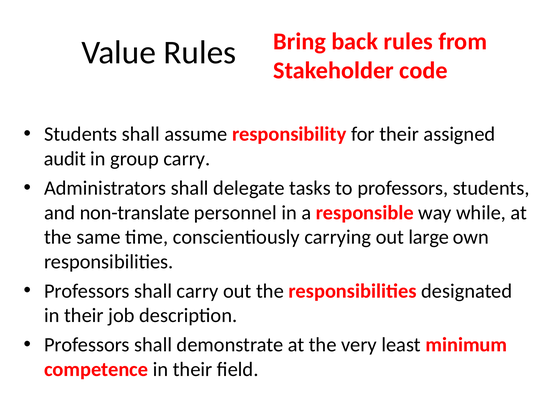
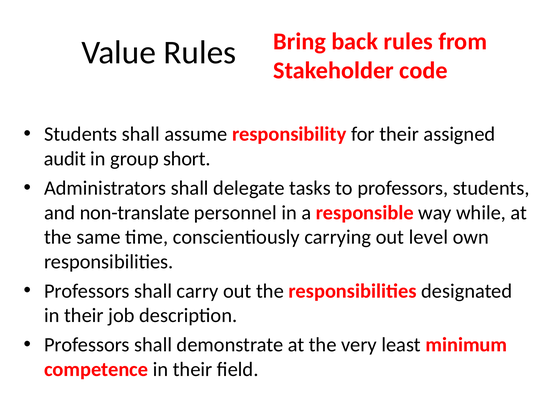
group carry: carry -> short (187, 159)
large: large -> level (428, 238)
